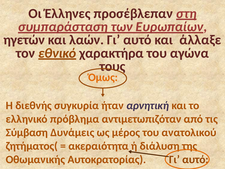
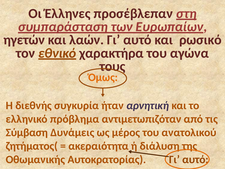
άλλαξε: άλλαξε -> ρωσικό (200, 40)
